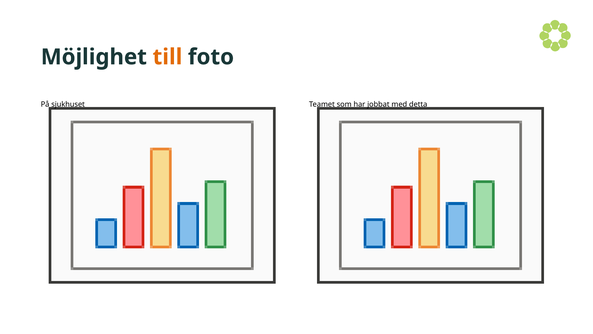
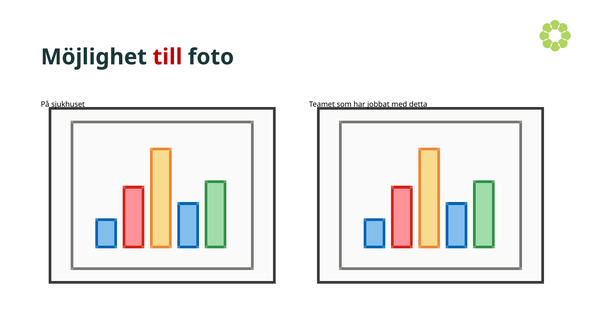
till colour: orange -> red (167, 57)
